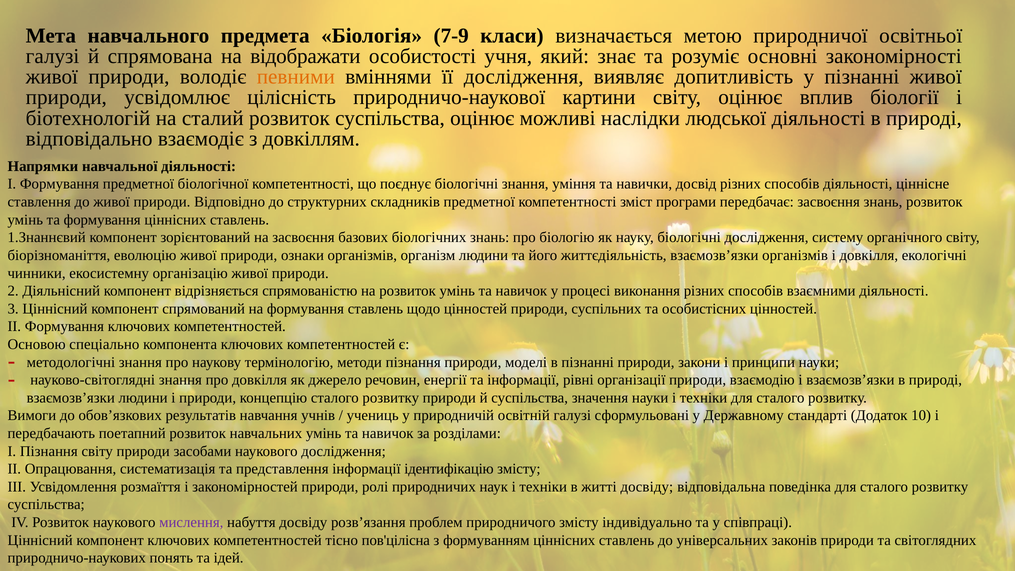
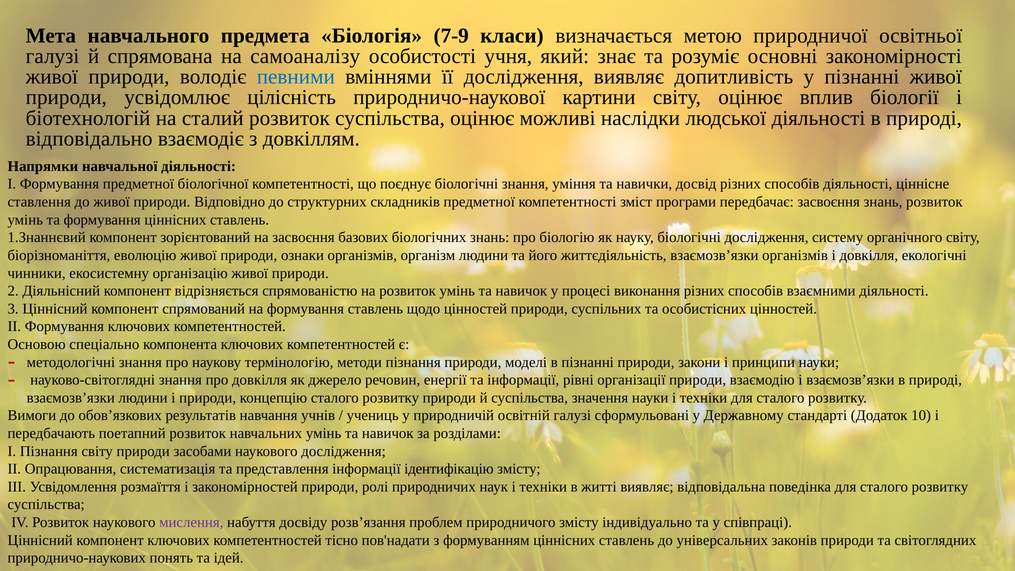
відображати: відображати -> самоаналізу (305, 56)
певними colour: orange -> blue (296, 77)
житті досвіду: досвіду -> виявляє (647, 487)
пов'цілісна: пов'цілісна -> пов'надати (396, 540)
